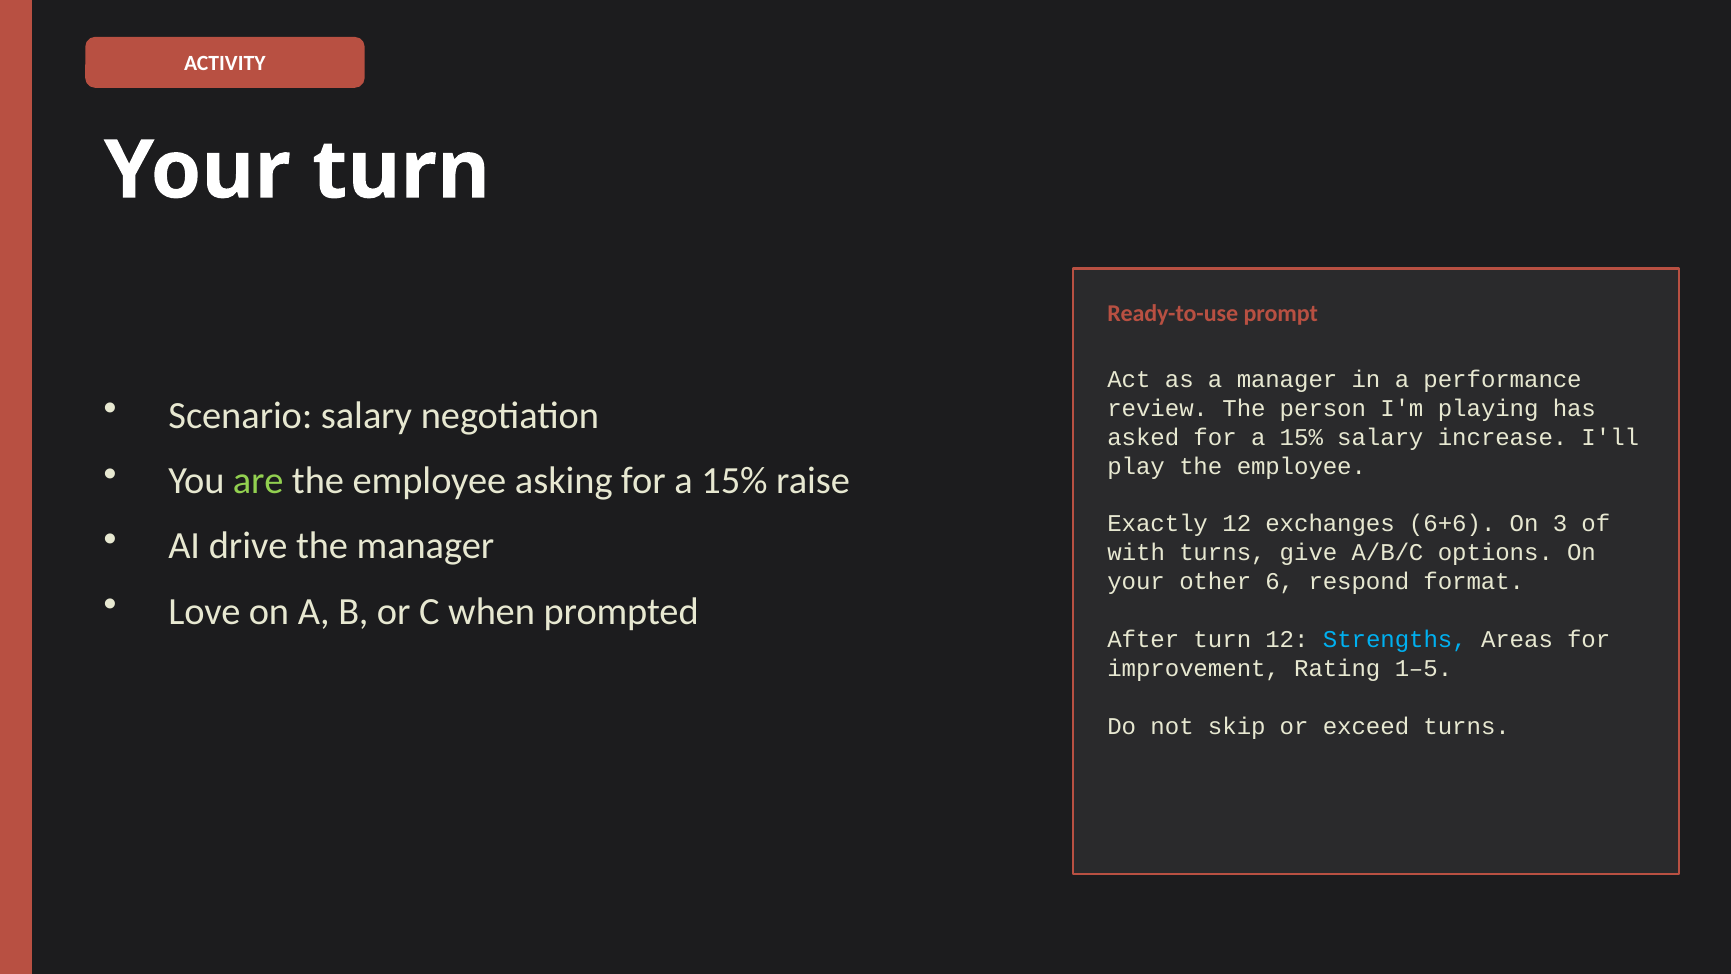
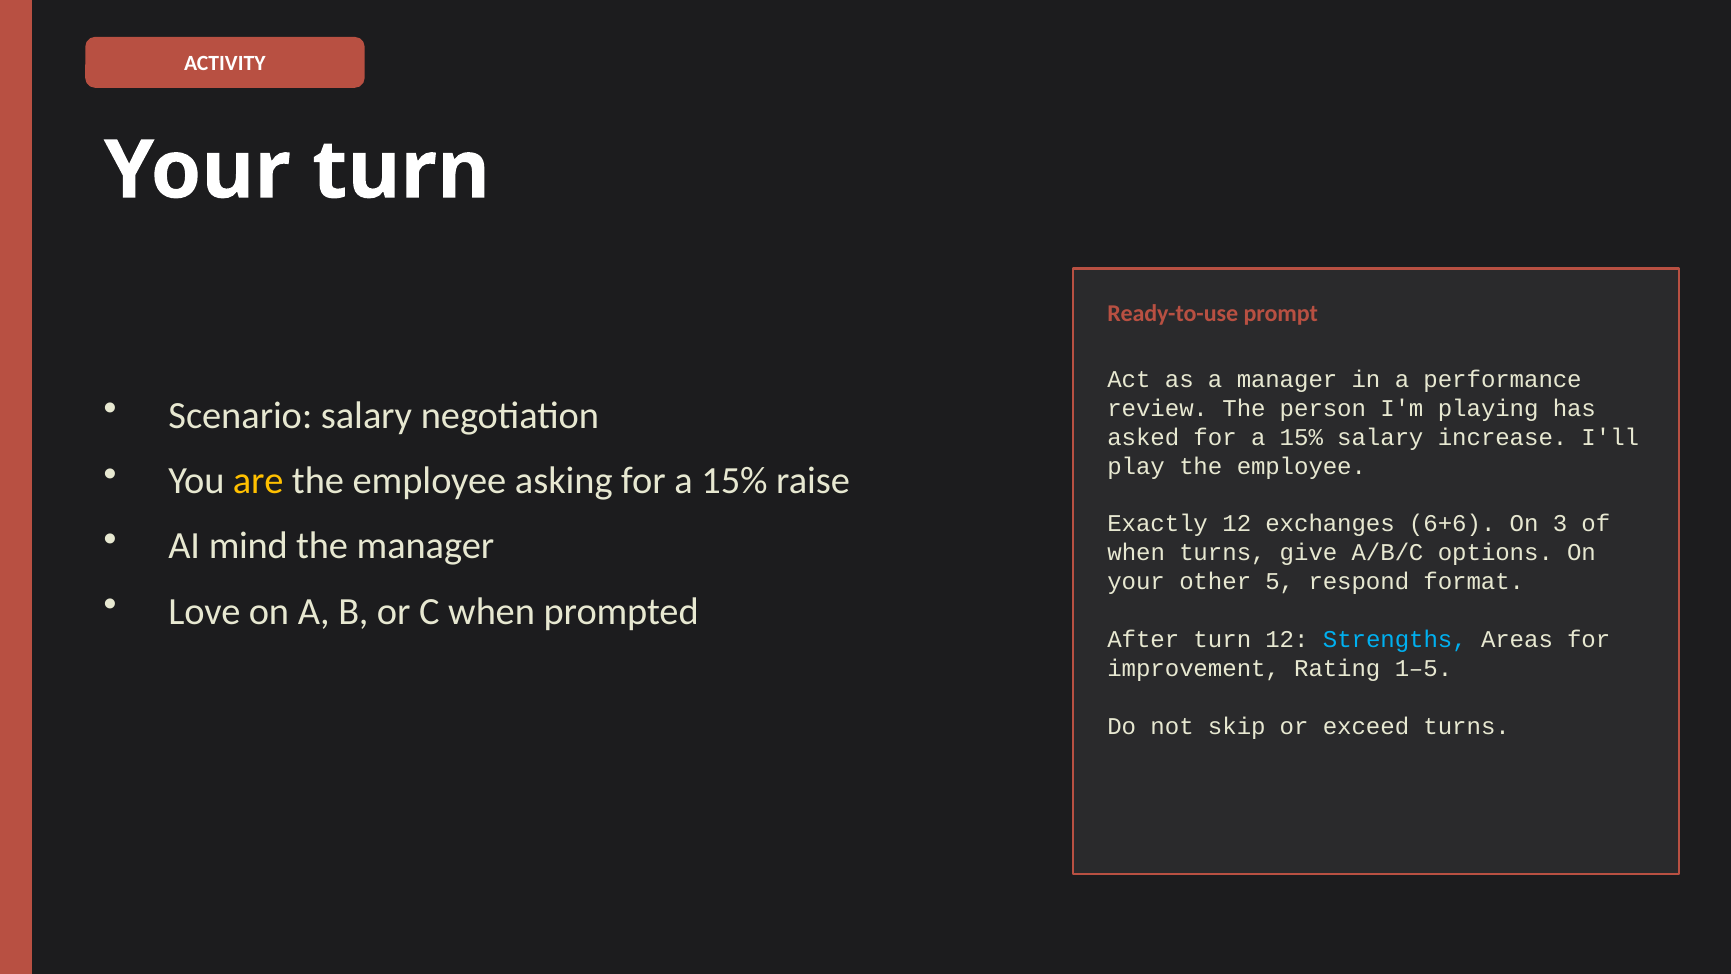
are colour: light green -> yellow (258, 481)
drive: drive -> mind (248, 546)
with: with -> when (1136, 553)
6: 6 -> 5 (1280, 582)
